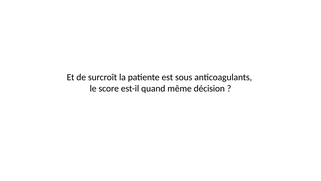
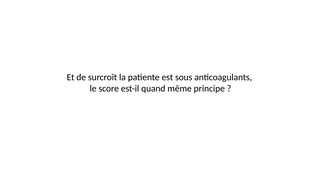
décision: décision -> principe (209, 88)
